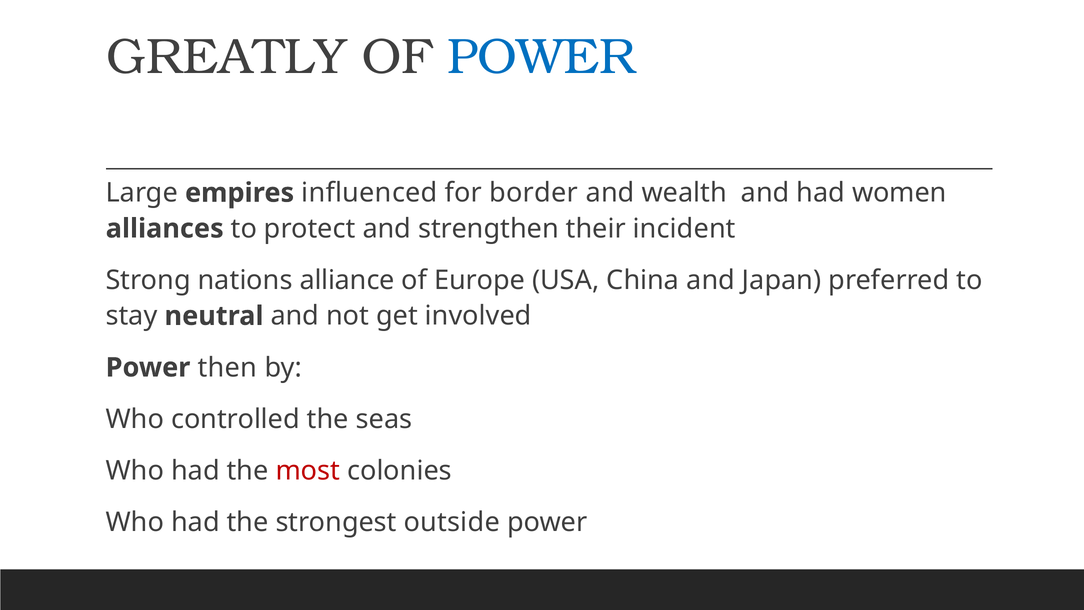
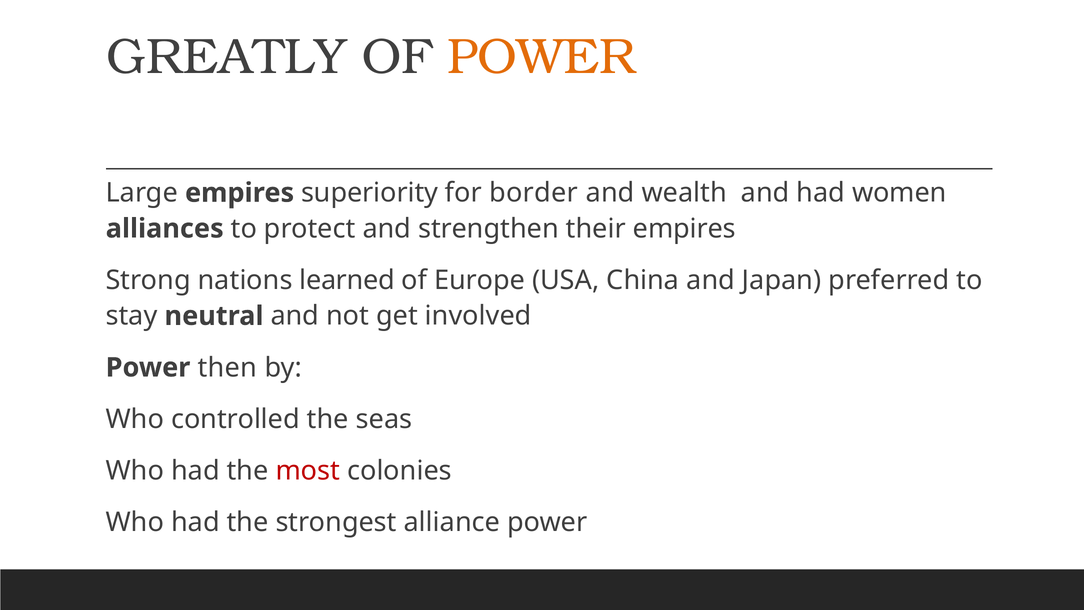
POWER colour: blue -> orange (541, 57)
influenced: influenced -> superiority (370, 193)
their incident: incident -> empires (684, 229)
alliance: alliance -> learned (347, 280)
outside: outside -> alliance (452, 522)
